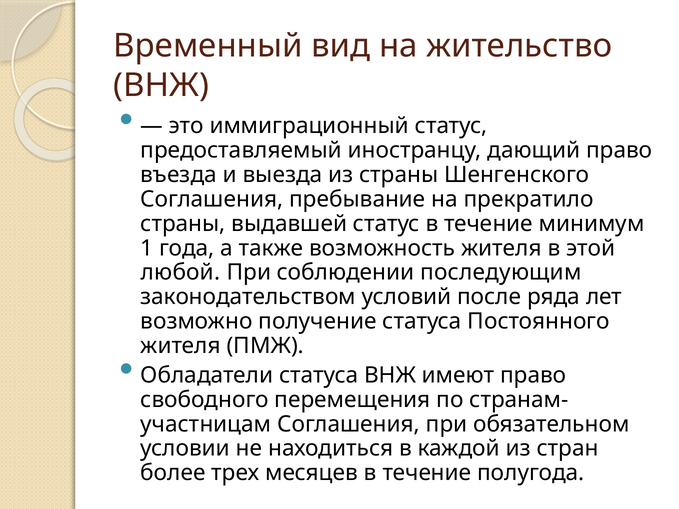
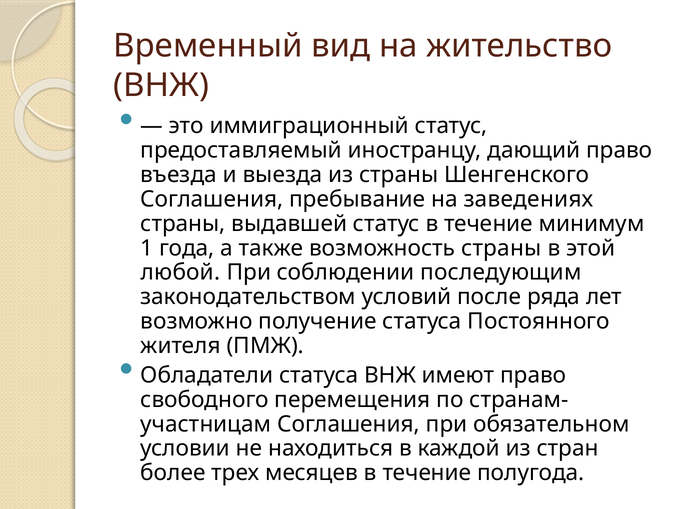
прекратило: прекратило -> заведениях (529, 199)
возможность жителя: жителя -> страны (501, 248)
